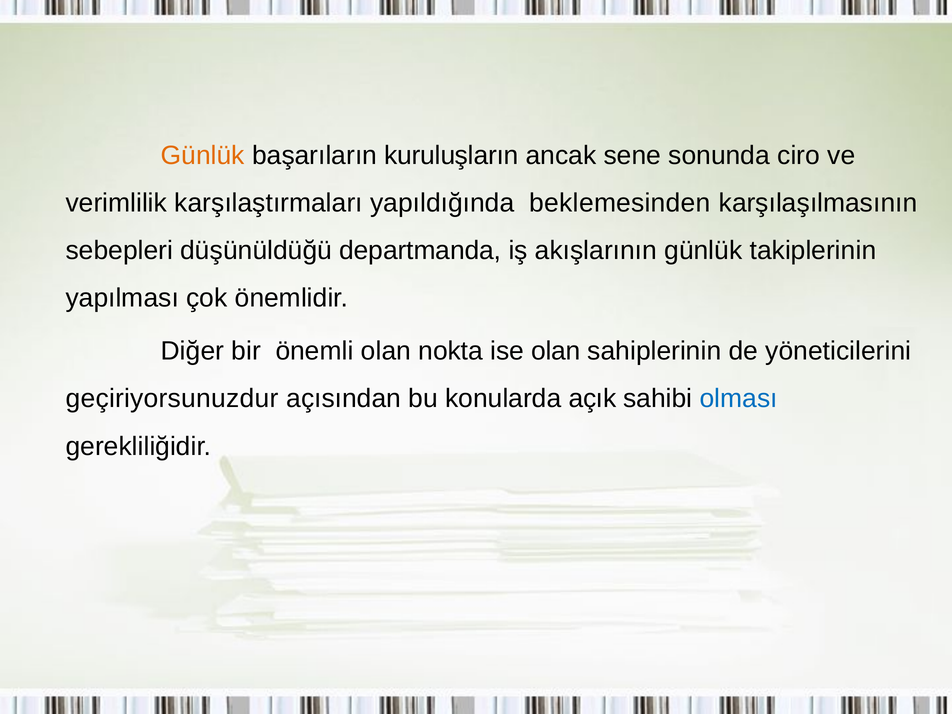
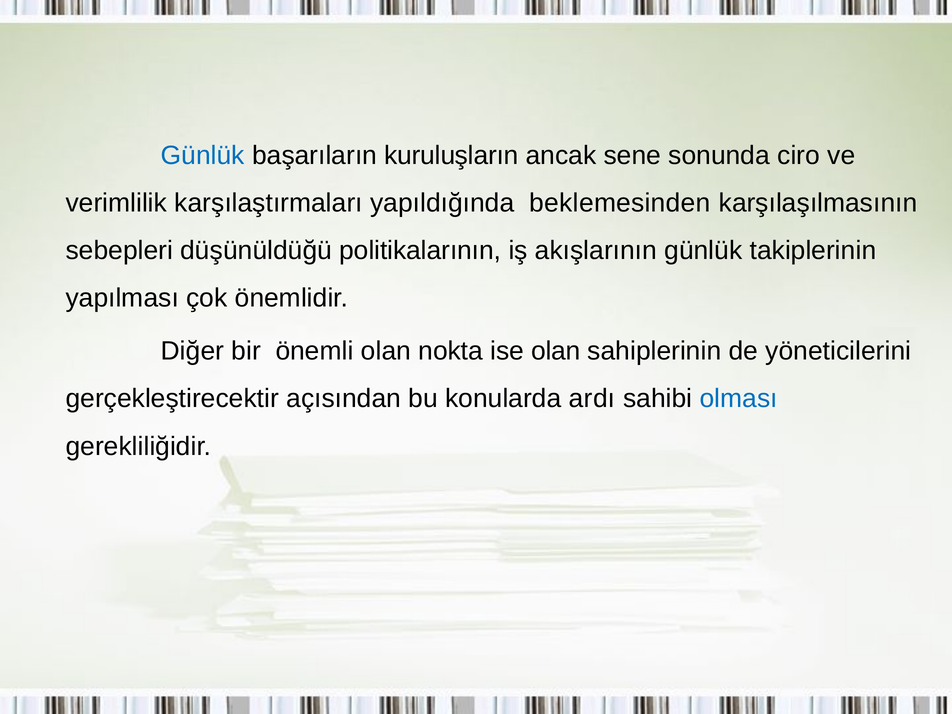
Günlük colour: orange -> blue (203, 155)
departmanda: departmanda -> politikalarının (420, 251)
geçiriyorsunuzdur: geçiriyorsunuzdur -> gerçekleştirecektir (172, 399)
açık: açık -> ardı (592, 399)
